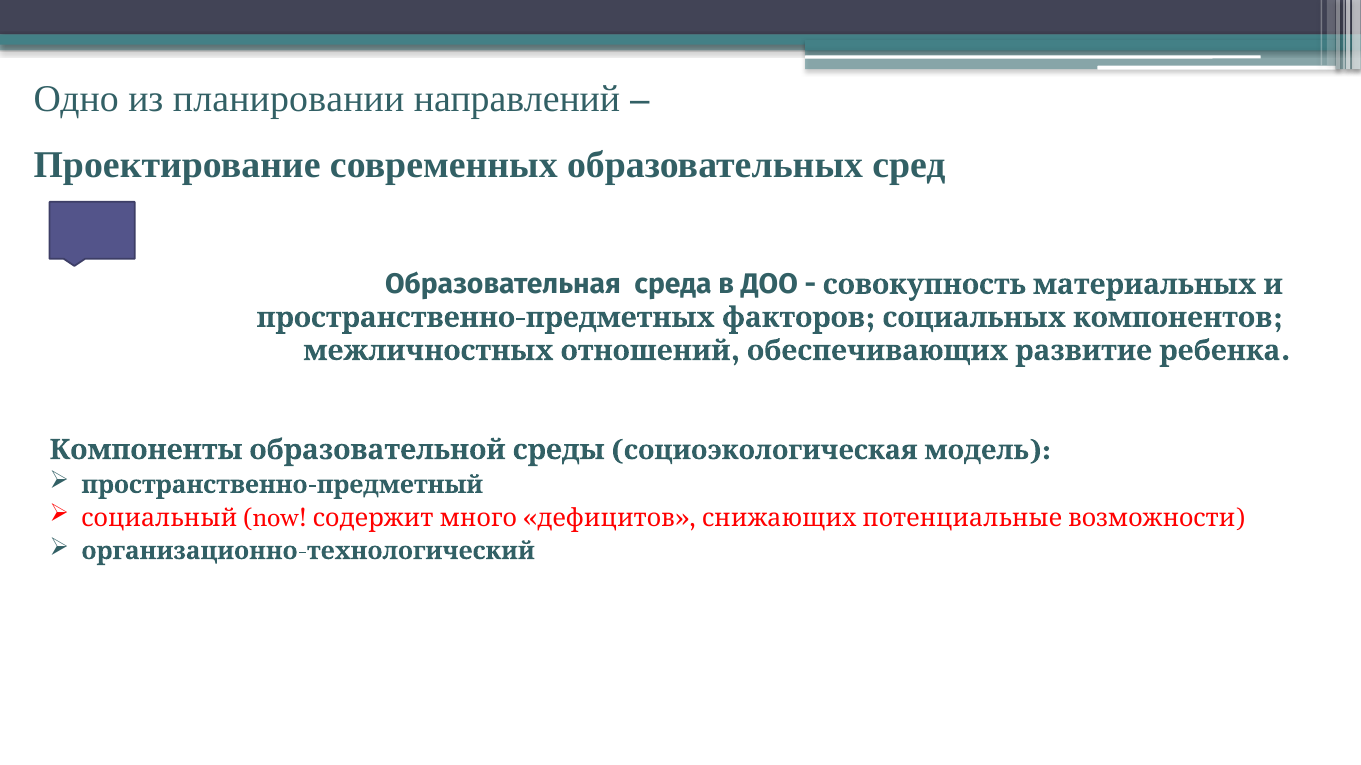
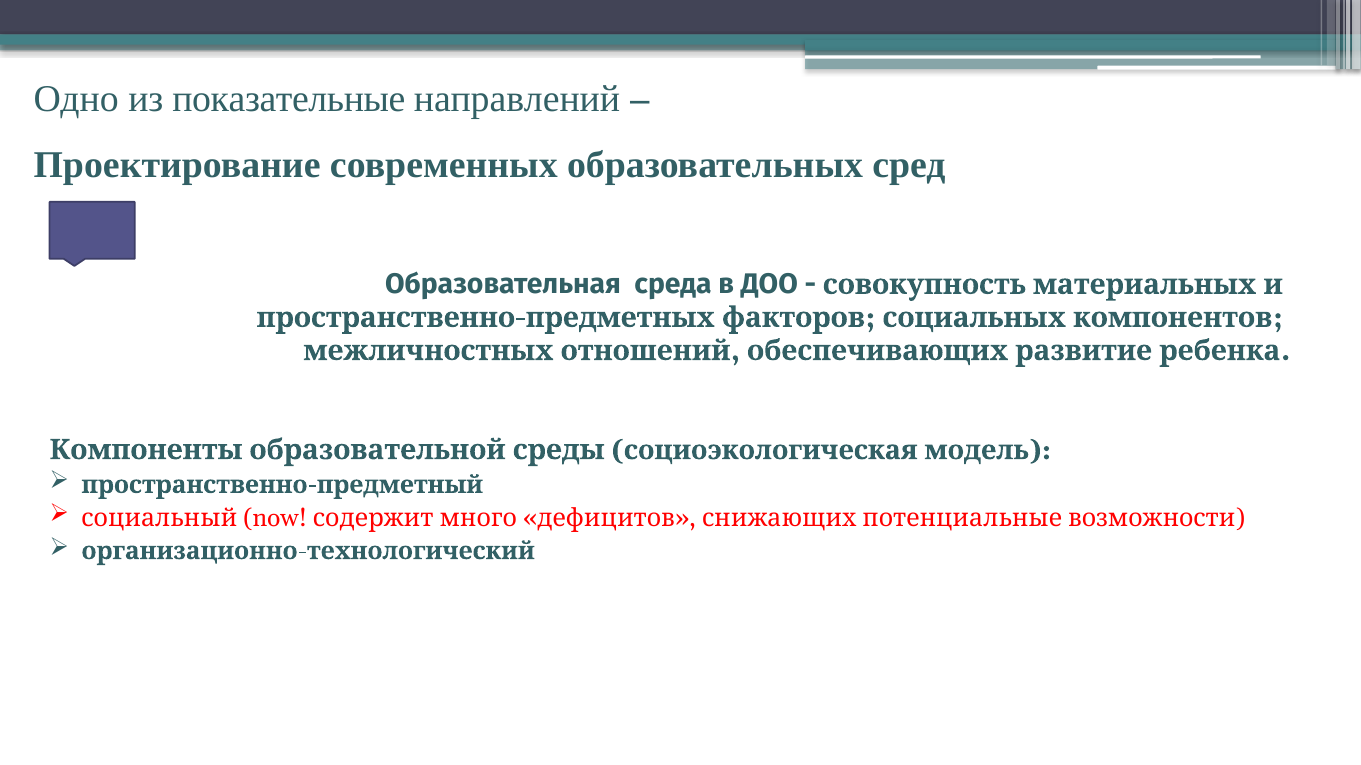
планировании: планировании -> показательные (289, 99)
